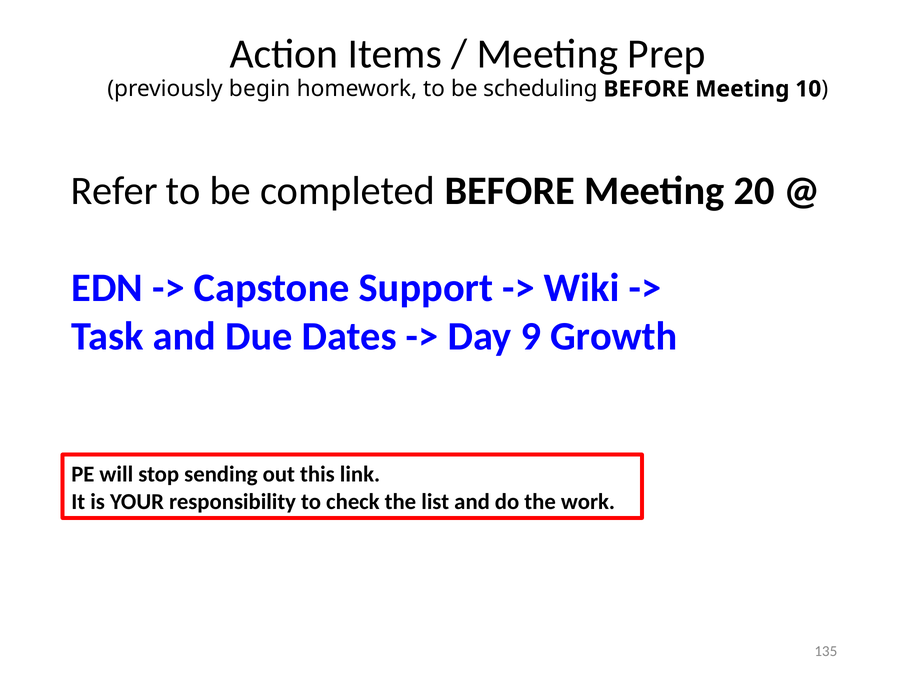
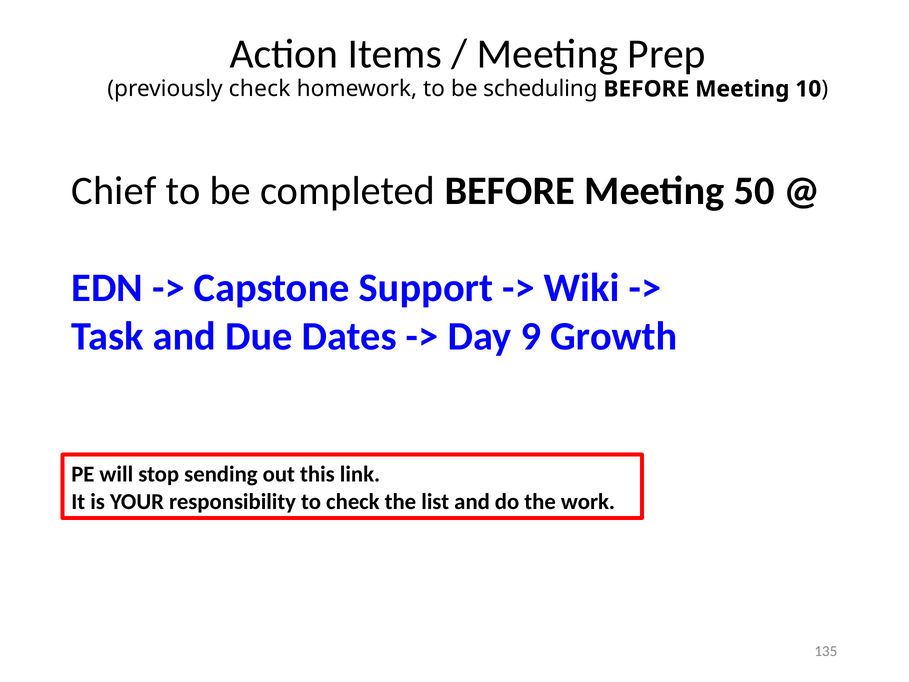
previously begin: begin -> check (260, 89)
Refer: Refer -> Chief (114, 191)
20: 20 -> 50 (754, 191)
